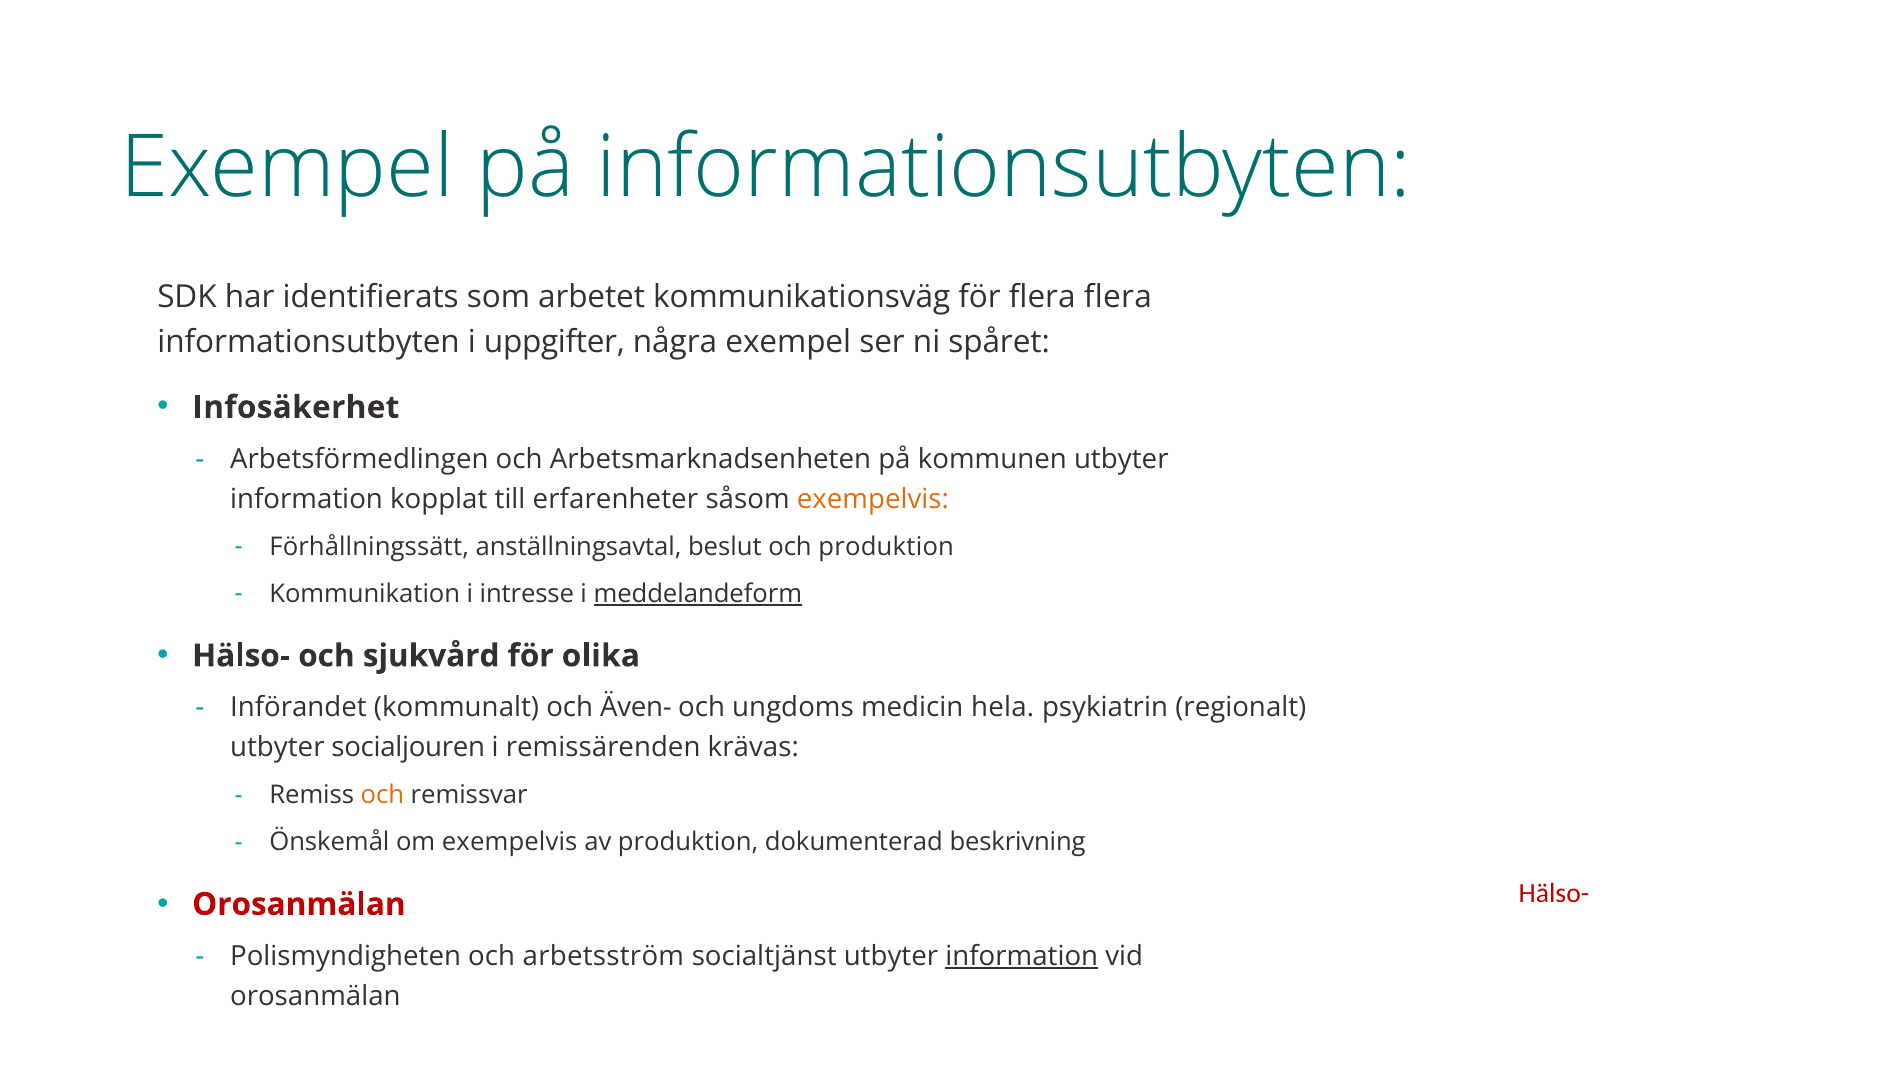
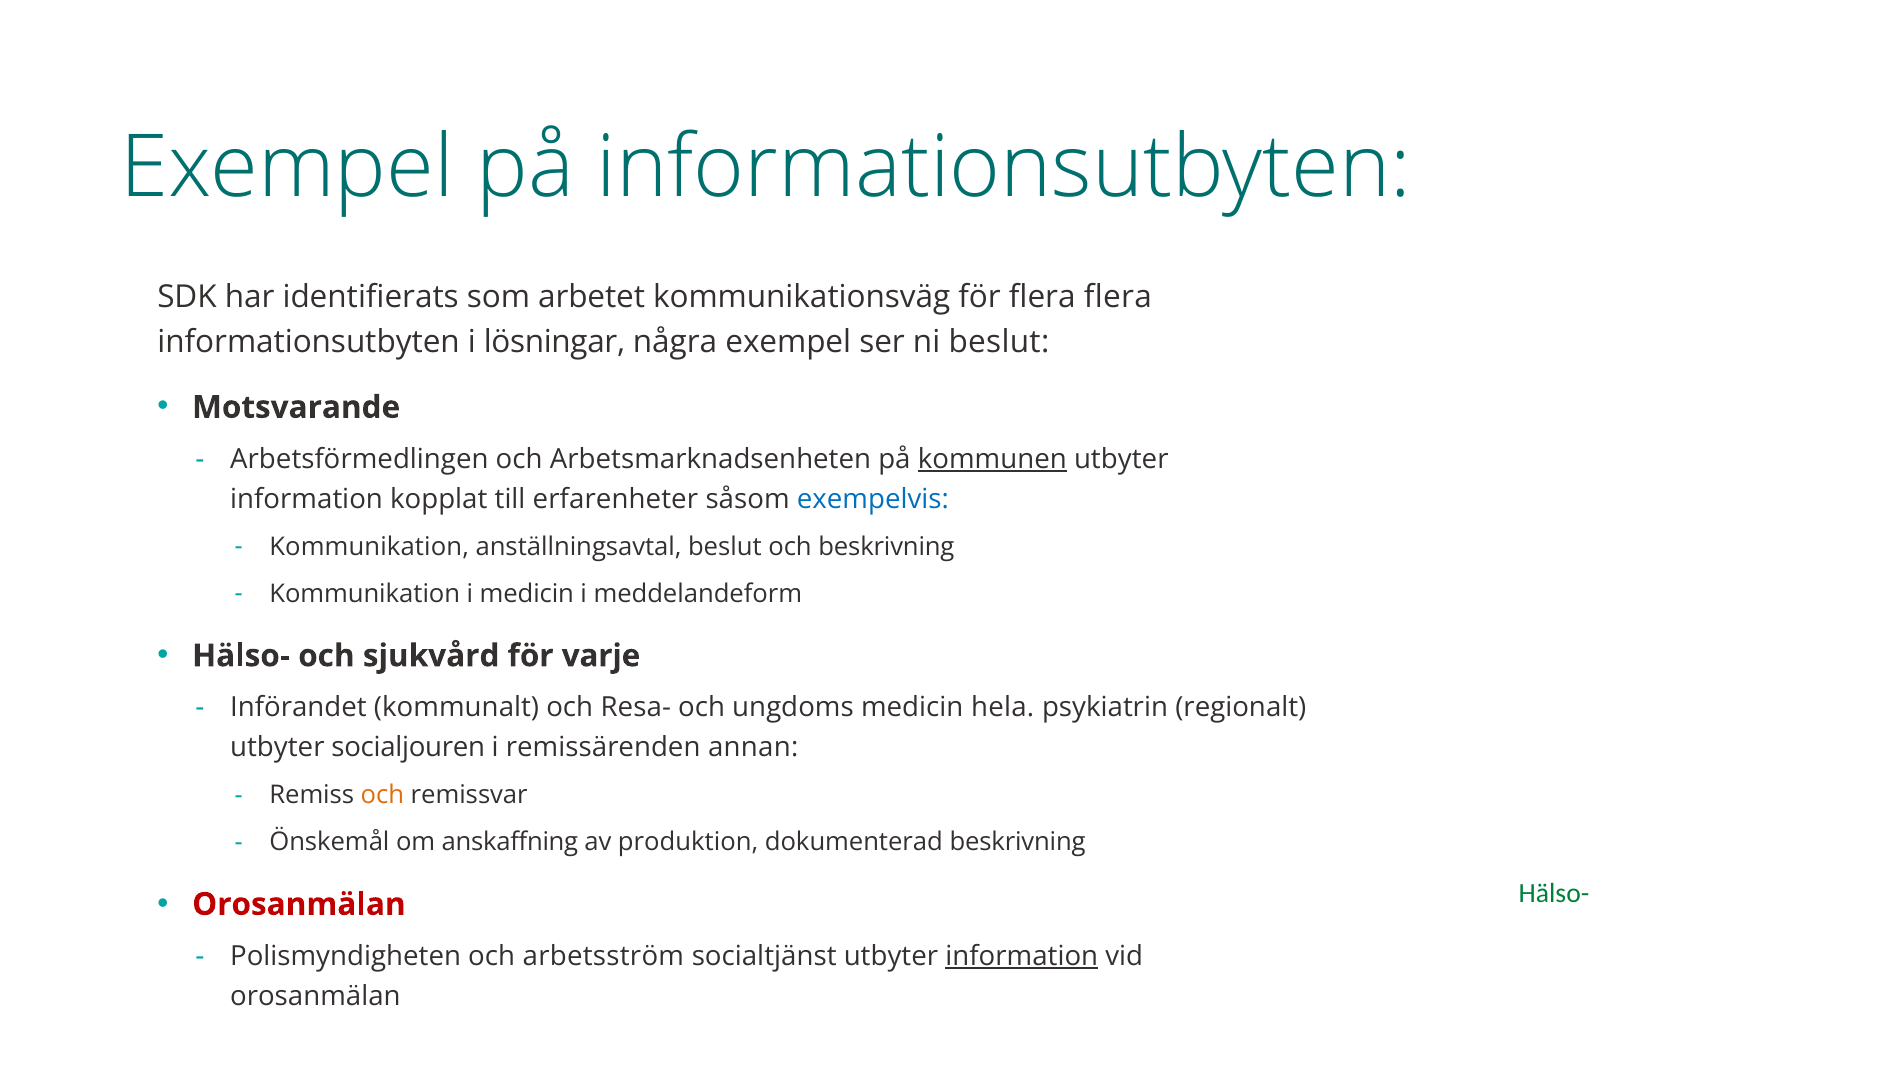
uppgifter: uppgifter -> lösningar (554, 342)
ni spåret: spåret -> beslut (999, 342)
Infosäkerhet: Infosäkerhet -> Motsvarande (296, 407)
kommunen underline: none -> present (992, 459)
exempelvis colour: orange -> blue (873, 499)
Förhållningssätt: Förhållningssätt -> Kommunikation (369, 547)
och produktion: produktion -> beskrivning (886, 547)
i intresse: intresse -> medicin (527, 593)
meddelandeform underline: present -> none (698, 593)
olika: olika -> varje (601, 656)
Även-: Även- -> Resa- (636, 707)
krävas: krävas -> annan (753, 747)
om exempelvis: exempelvis -> anskaffning (510, 842)
Hälso- colour: red -> green (1554, 893)
